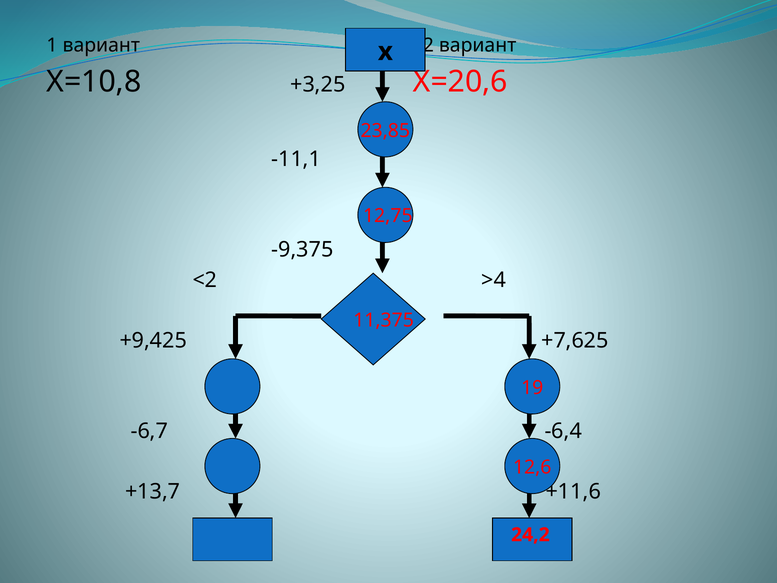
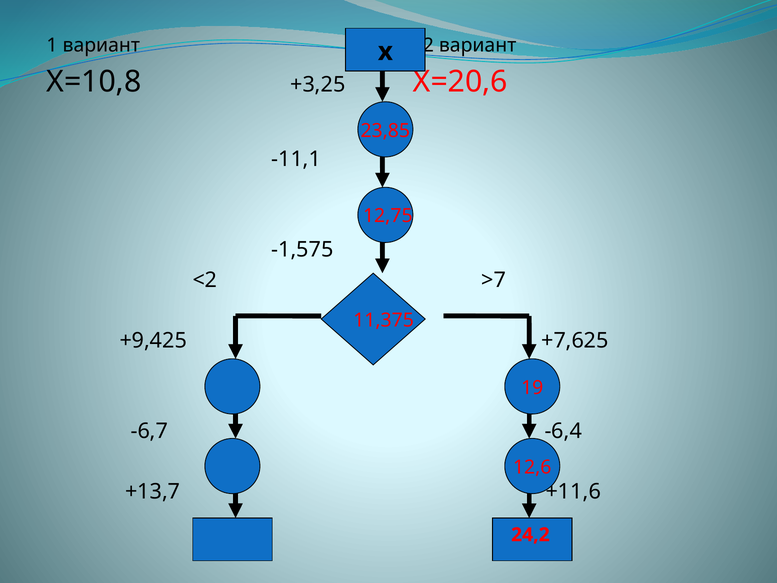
-9,375: -9,375 -> -1,575 (302, 250)
>4: >4 -> >7 (494, 280)
